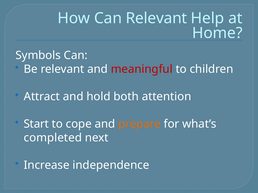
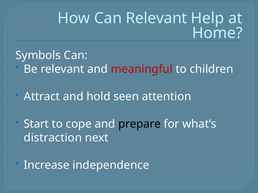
both: both -> seen (126, 97)
prepare colour: orange -> black (139, 124)
completed: completed -> distraction (53, 138)
